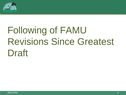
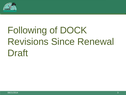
FAMU: FAMU -> DOCK (73, 30)
Greatest: Greatest -> Renewal (96, 41)
